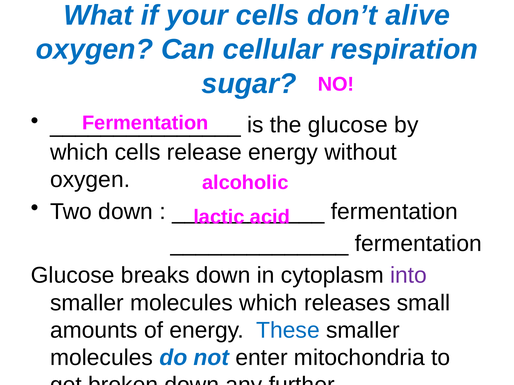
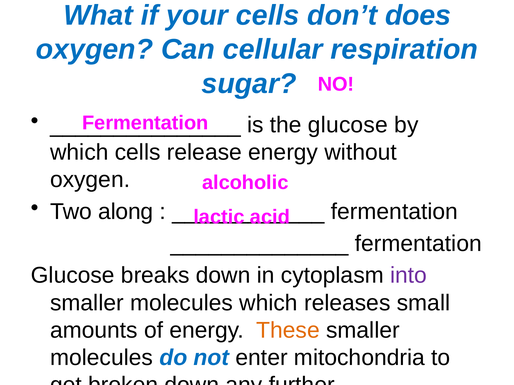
alive: alive -> does (418, 15)
Two down: down -> along (126, 212)
These colour: blue -> orange (288, 331)
